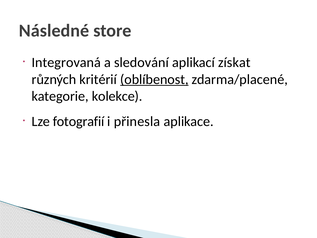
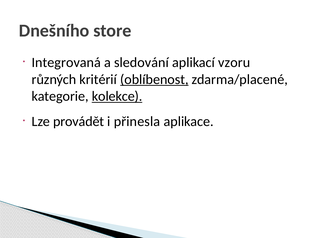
Následné: Následné -> Dnešního (54, 31)
získat: získat -> vzoru (234, 62)
kolekce underline: none -> present (117, 96)
fotografií: fotografií -> provádět (79, 121)
